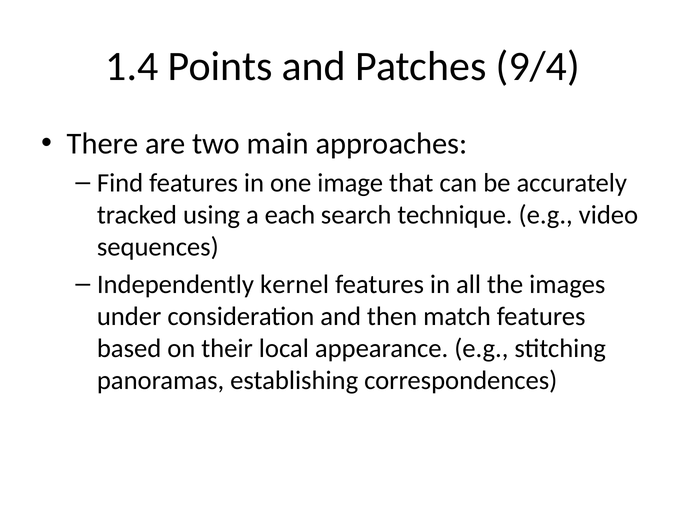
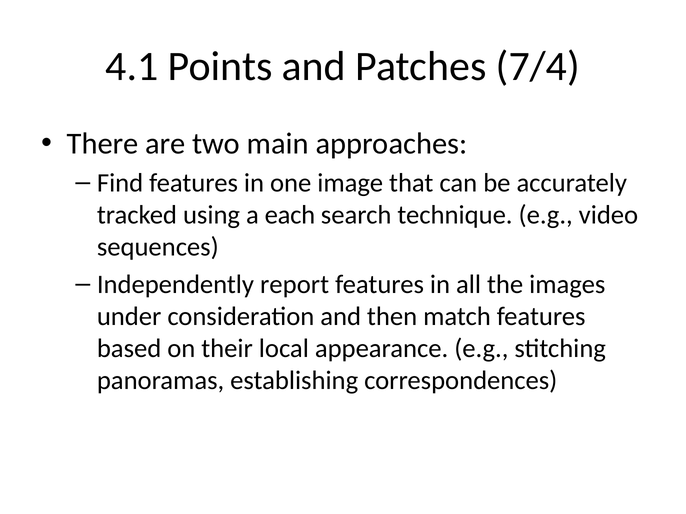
1.4: 1.4 -> 4.1 (132, 66)
9/4: 9/4 -> 7/4 (538, 66)
kernel: kernel -> report (295, 285)
